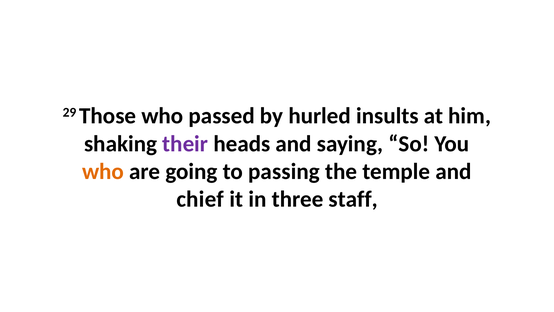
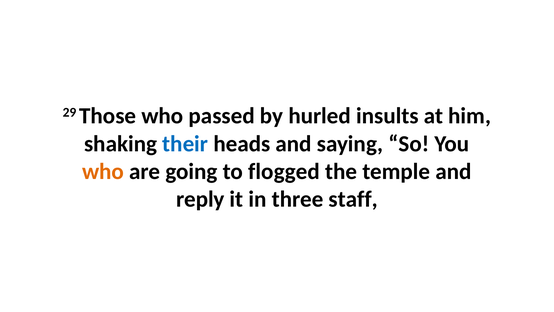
their colour: purple -> blue (185, 144)
passing: passing -> flogged (284, 171)
chief: chief -> reply (200, 199)
